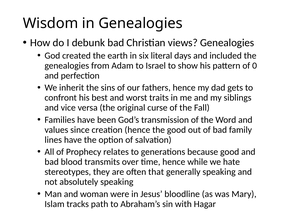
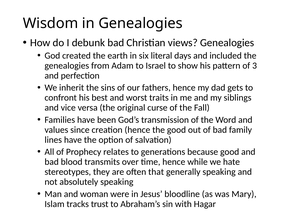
0: 0 -> 3 (255, 65)
path: path -> trust (100, 203)
